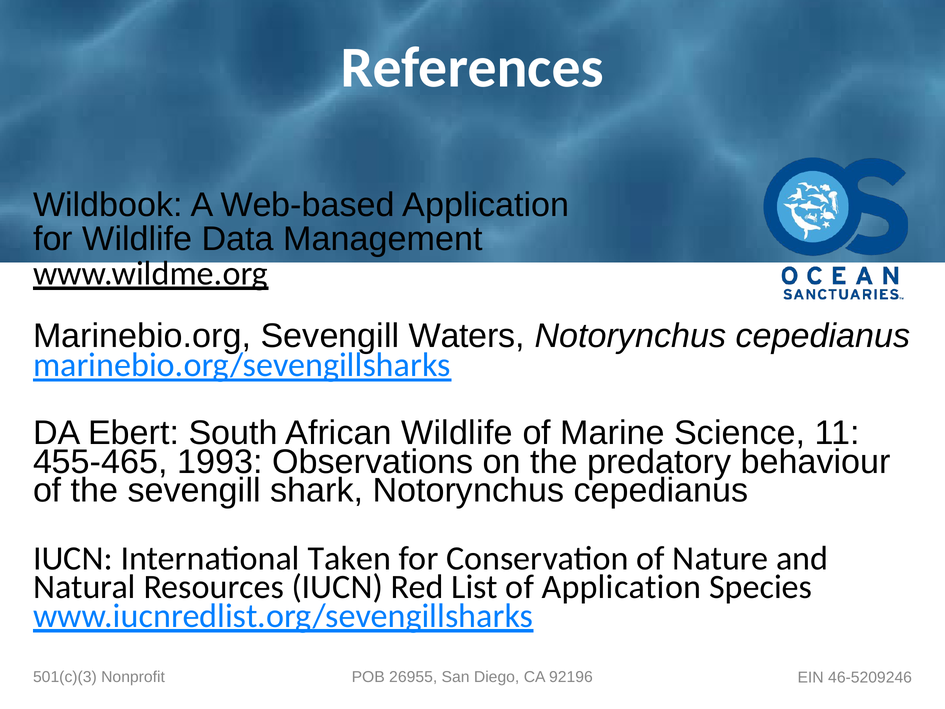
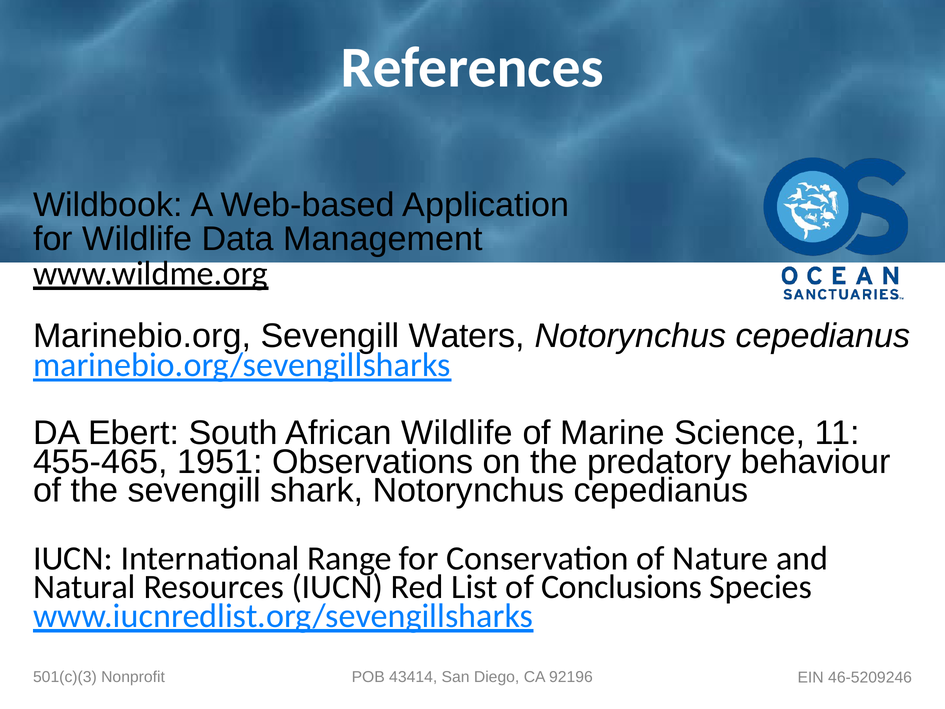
1993: 1993 -> 1951 (220, 462)
Taken: Taken -> Range (349, 558)
of Application: Application -> Conclusions (622, 587)
26955: 26955 -> 43414 (413, 677)
